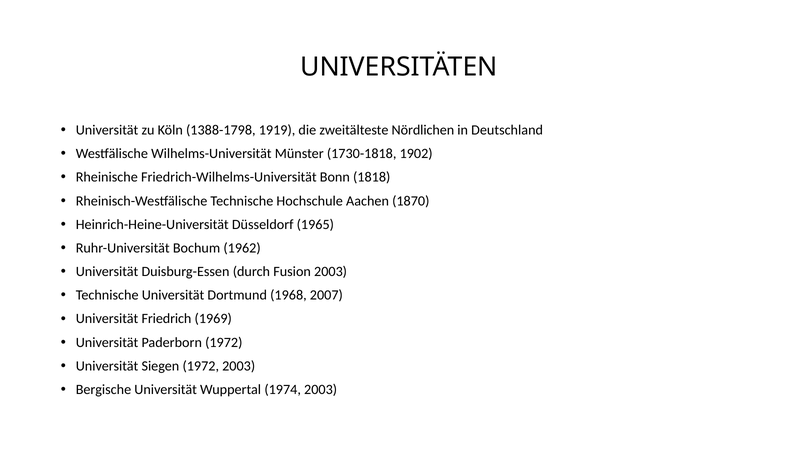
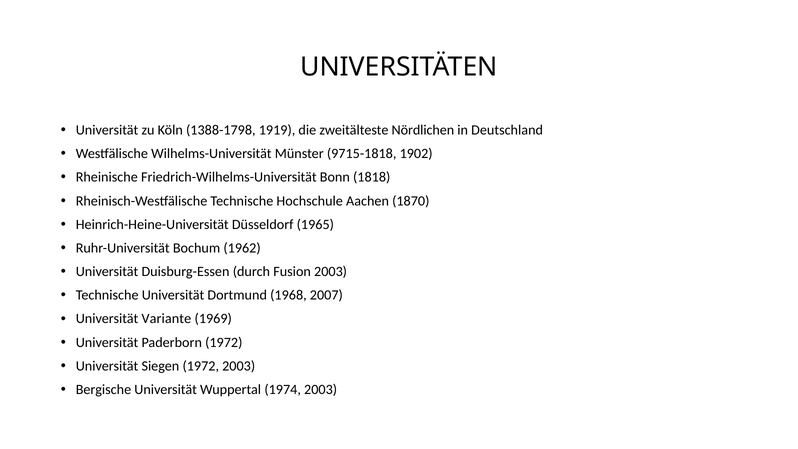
1730-1818: 1730-1818 -> 9715-1818 (362, 154)
Friedrich: Friedrich -> Variante (166, 319)
